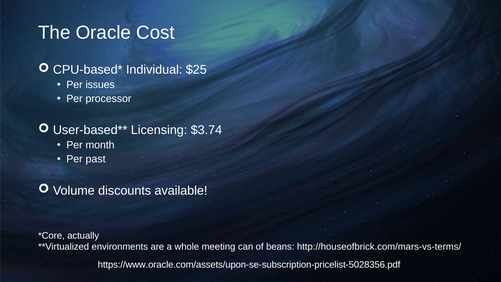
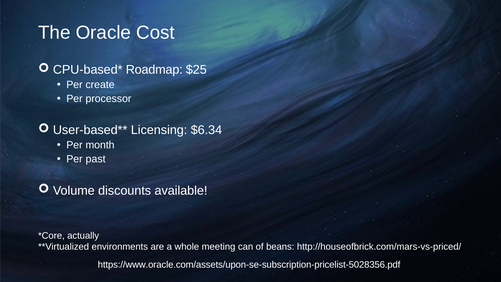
Individual: Individual -> Roadmap (154, 70)
issues: issues -> create (100, 85)
$3.74: $3.74 -> $6.34 (206, 130)
http://houseofbrick.com/mars-vs-terms/: http://houseofbrick.com/mars-vs-terms/ -> http://houseofbrick.com/mars-vs-priced/ (379, 247)
